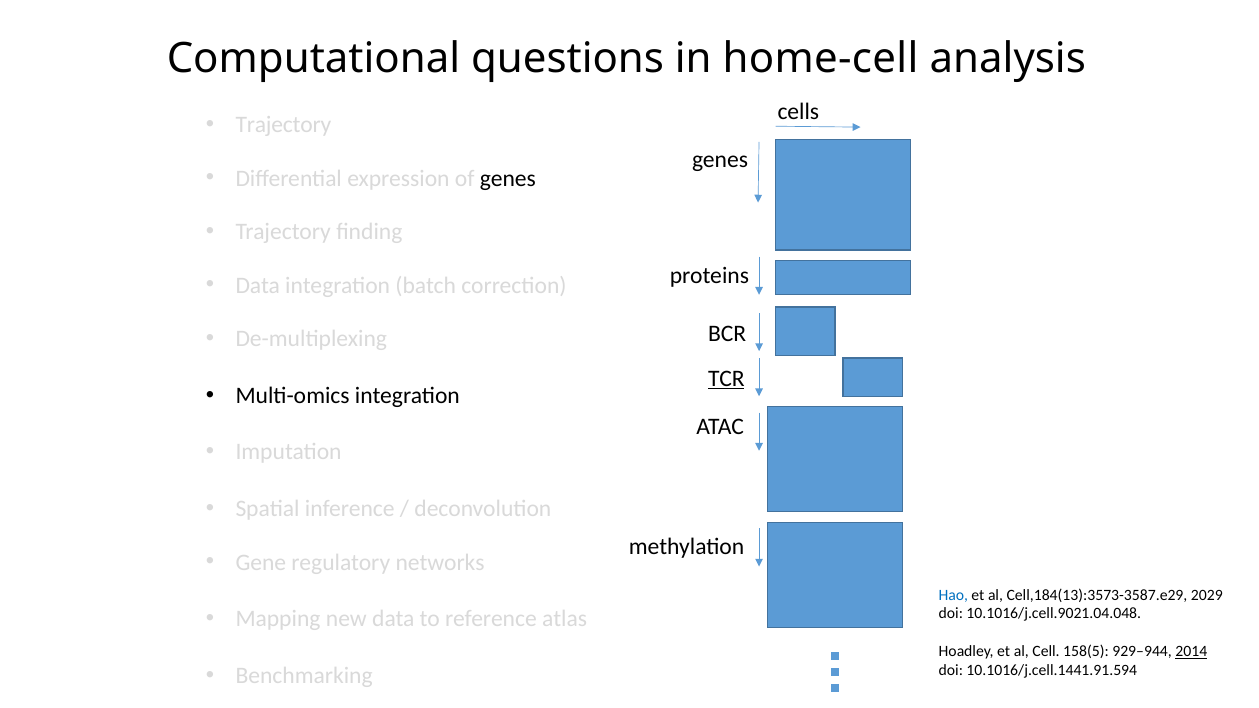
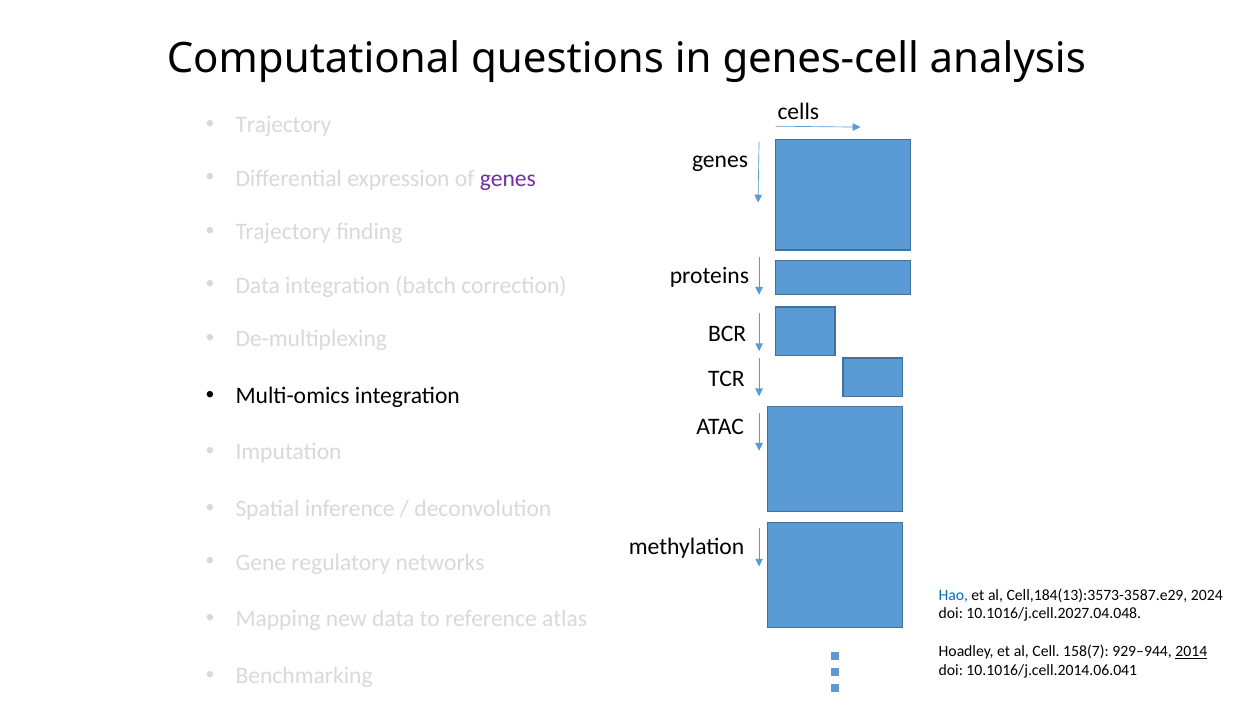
home-cell: home-cell -> genes-cell (821, 59)
genes colour: black -> purple (508, 178)
TCR underline: present -> none (726, 379)
2029: 2029 -> 2024 (1207, 595)
10.1016/j.cell.9021.04.048: 10.1016/j.cell.9021.04.048 -> 10.1016/j.cell.2027.04.048 (1054, 614)
158(5: 158(5 -> 158(7 (1086, 652)
10.1016/j.cell.1441.91.594: 10.1016/j.cell.1441.91.594 -> 10.1016/j.cell.2014.06.041 (1052, 671)
